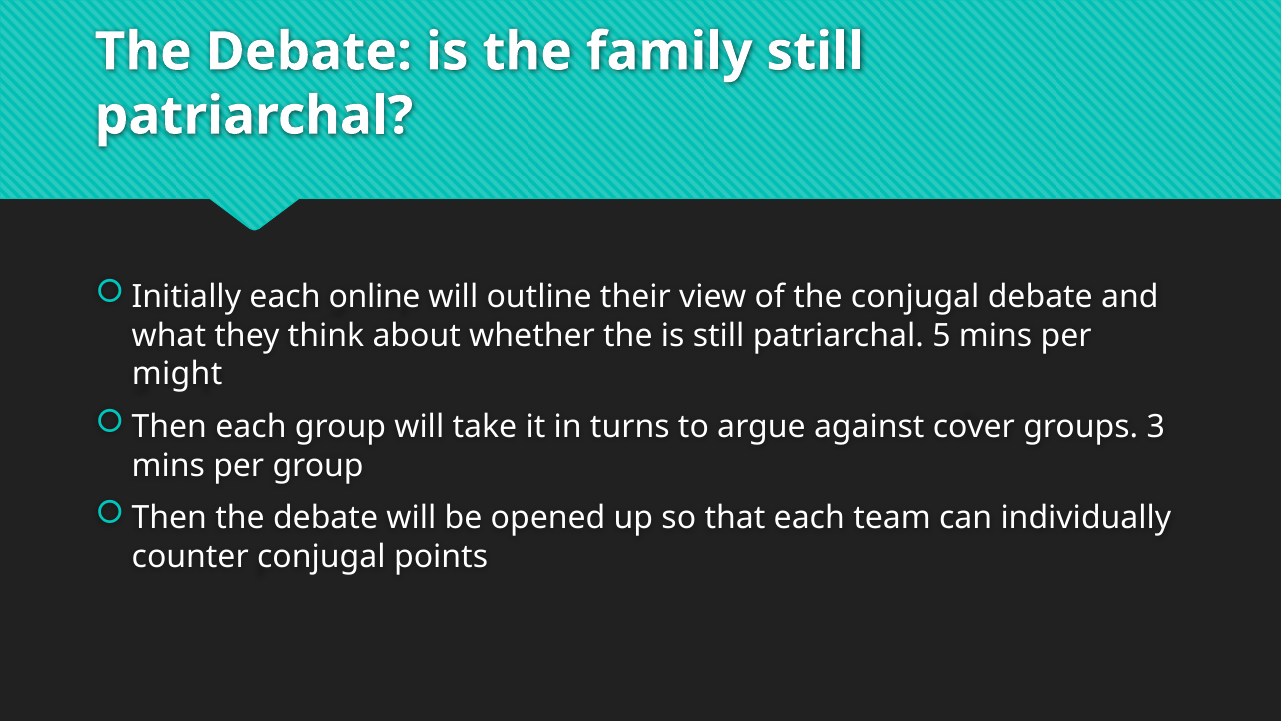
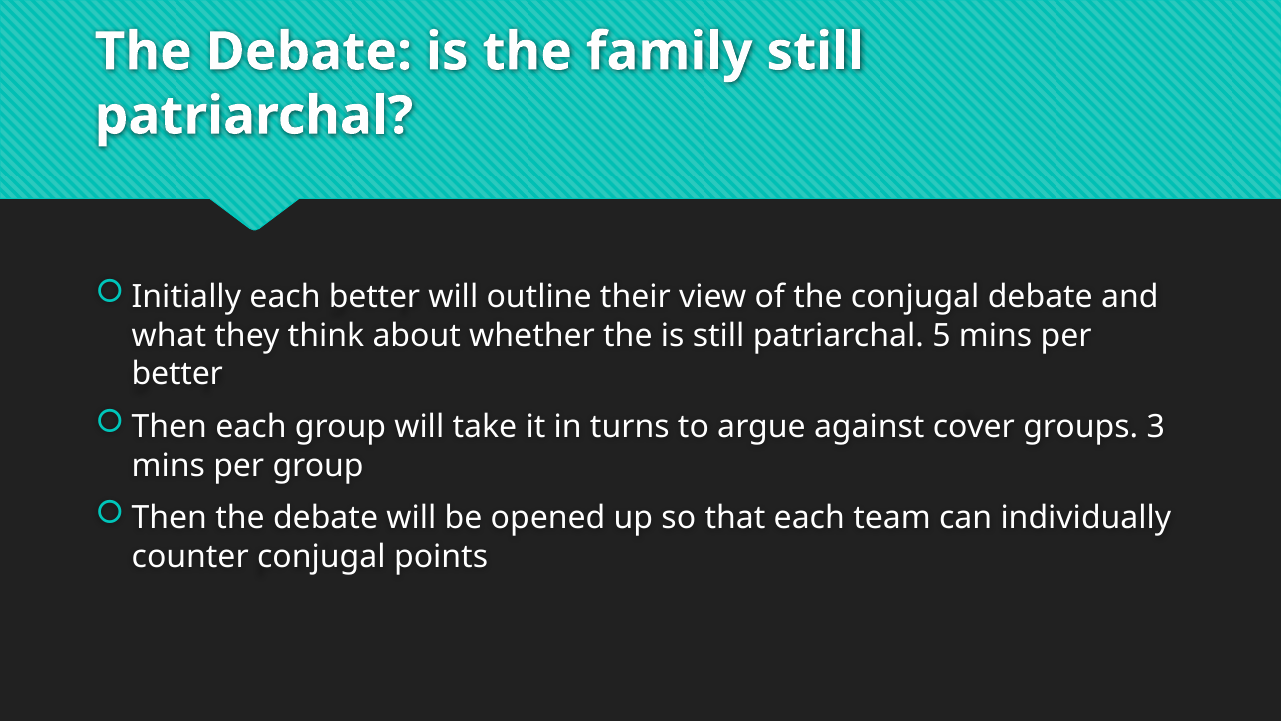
each online: online -> better (374, 297)
might: might -> better (177, 374)
